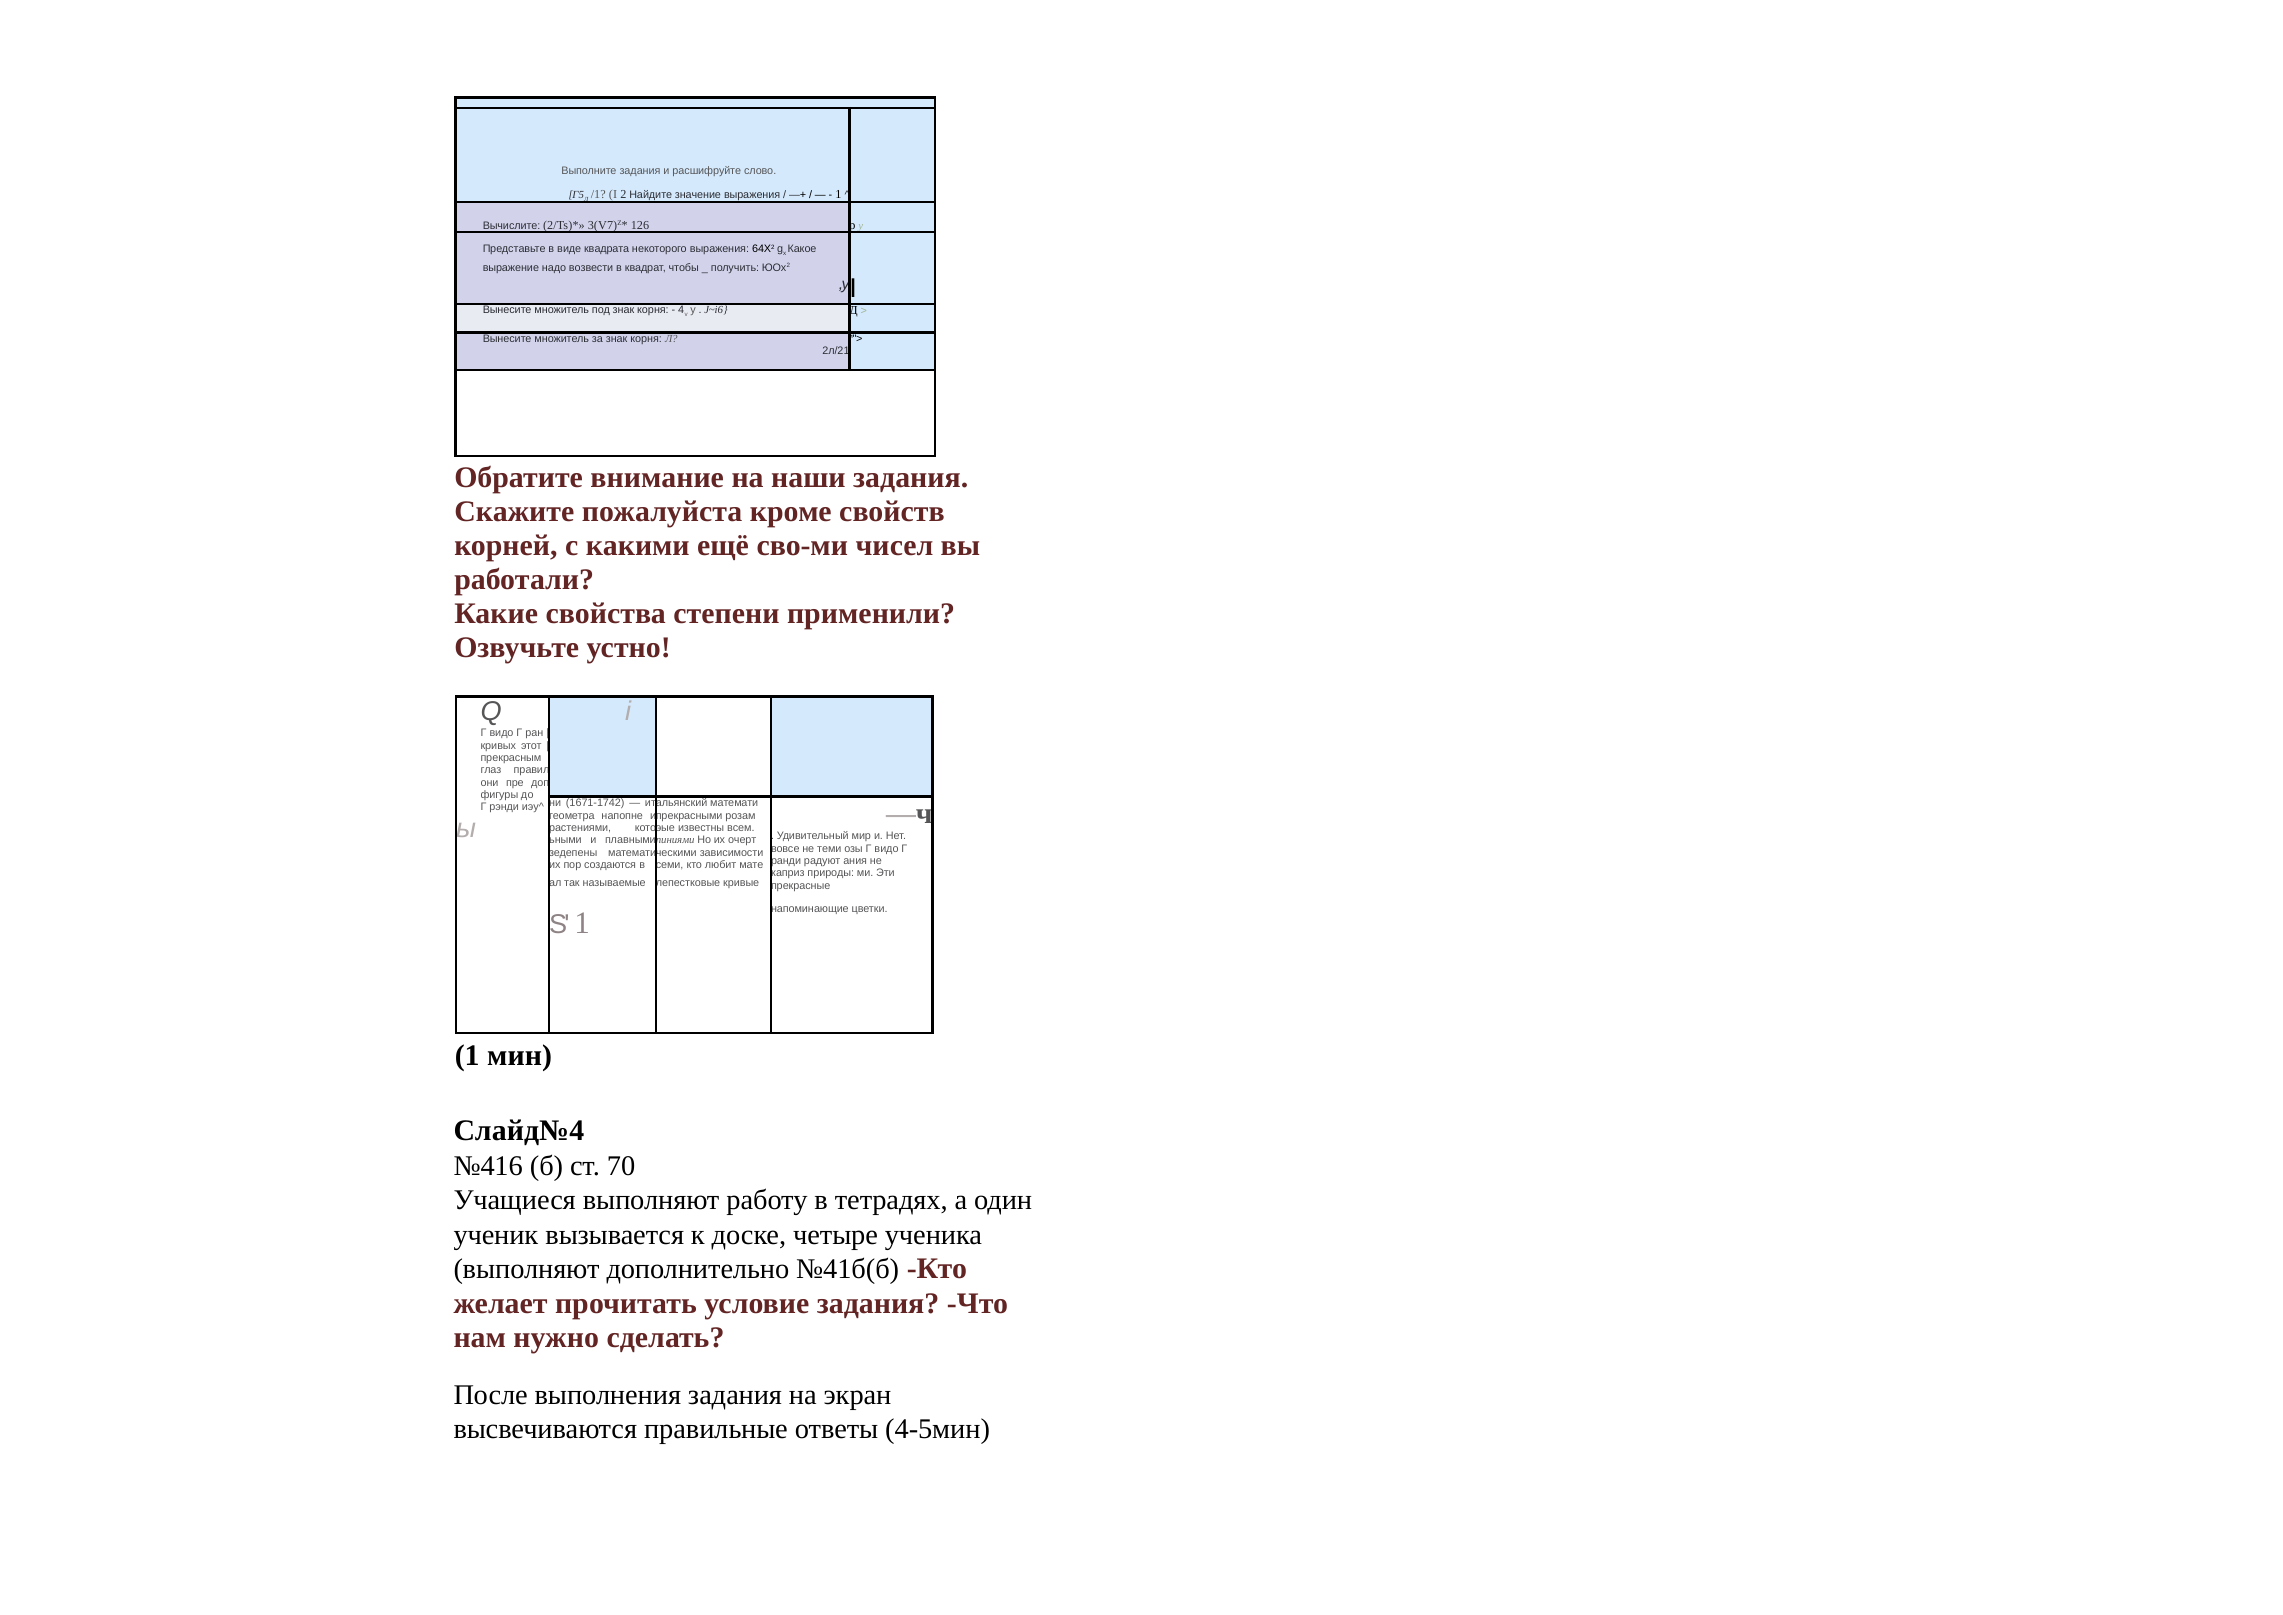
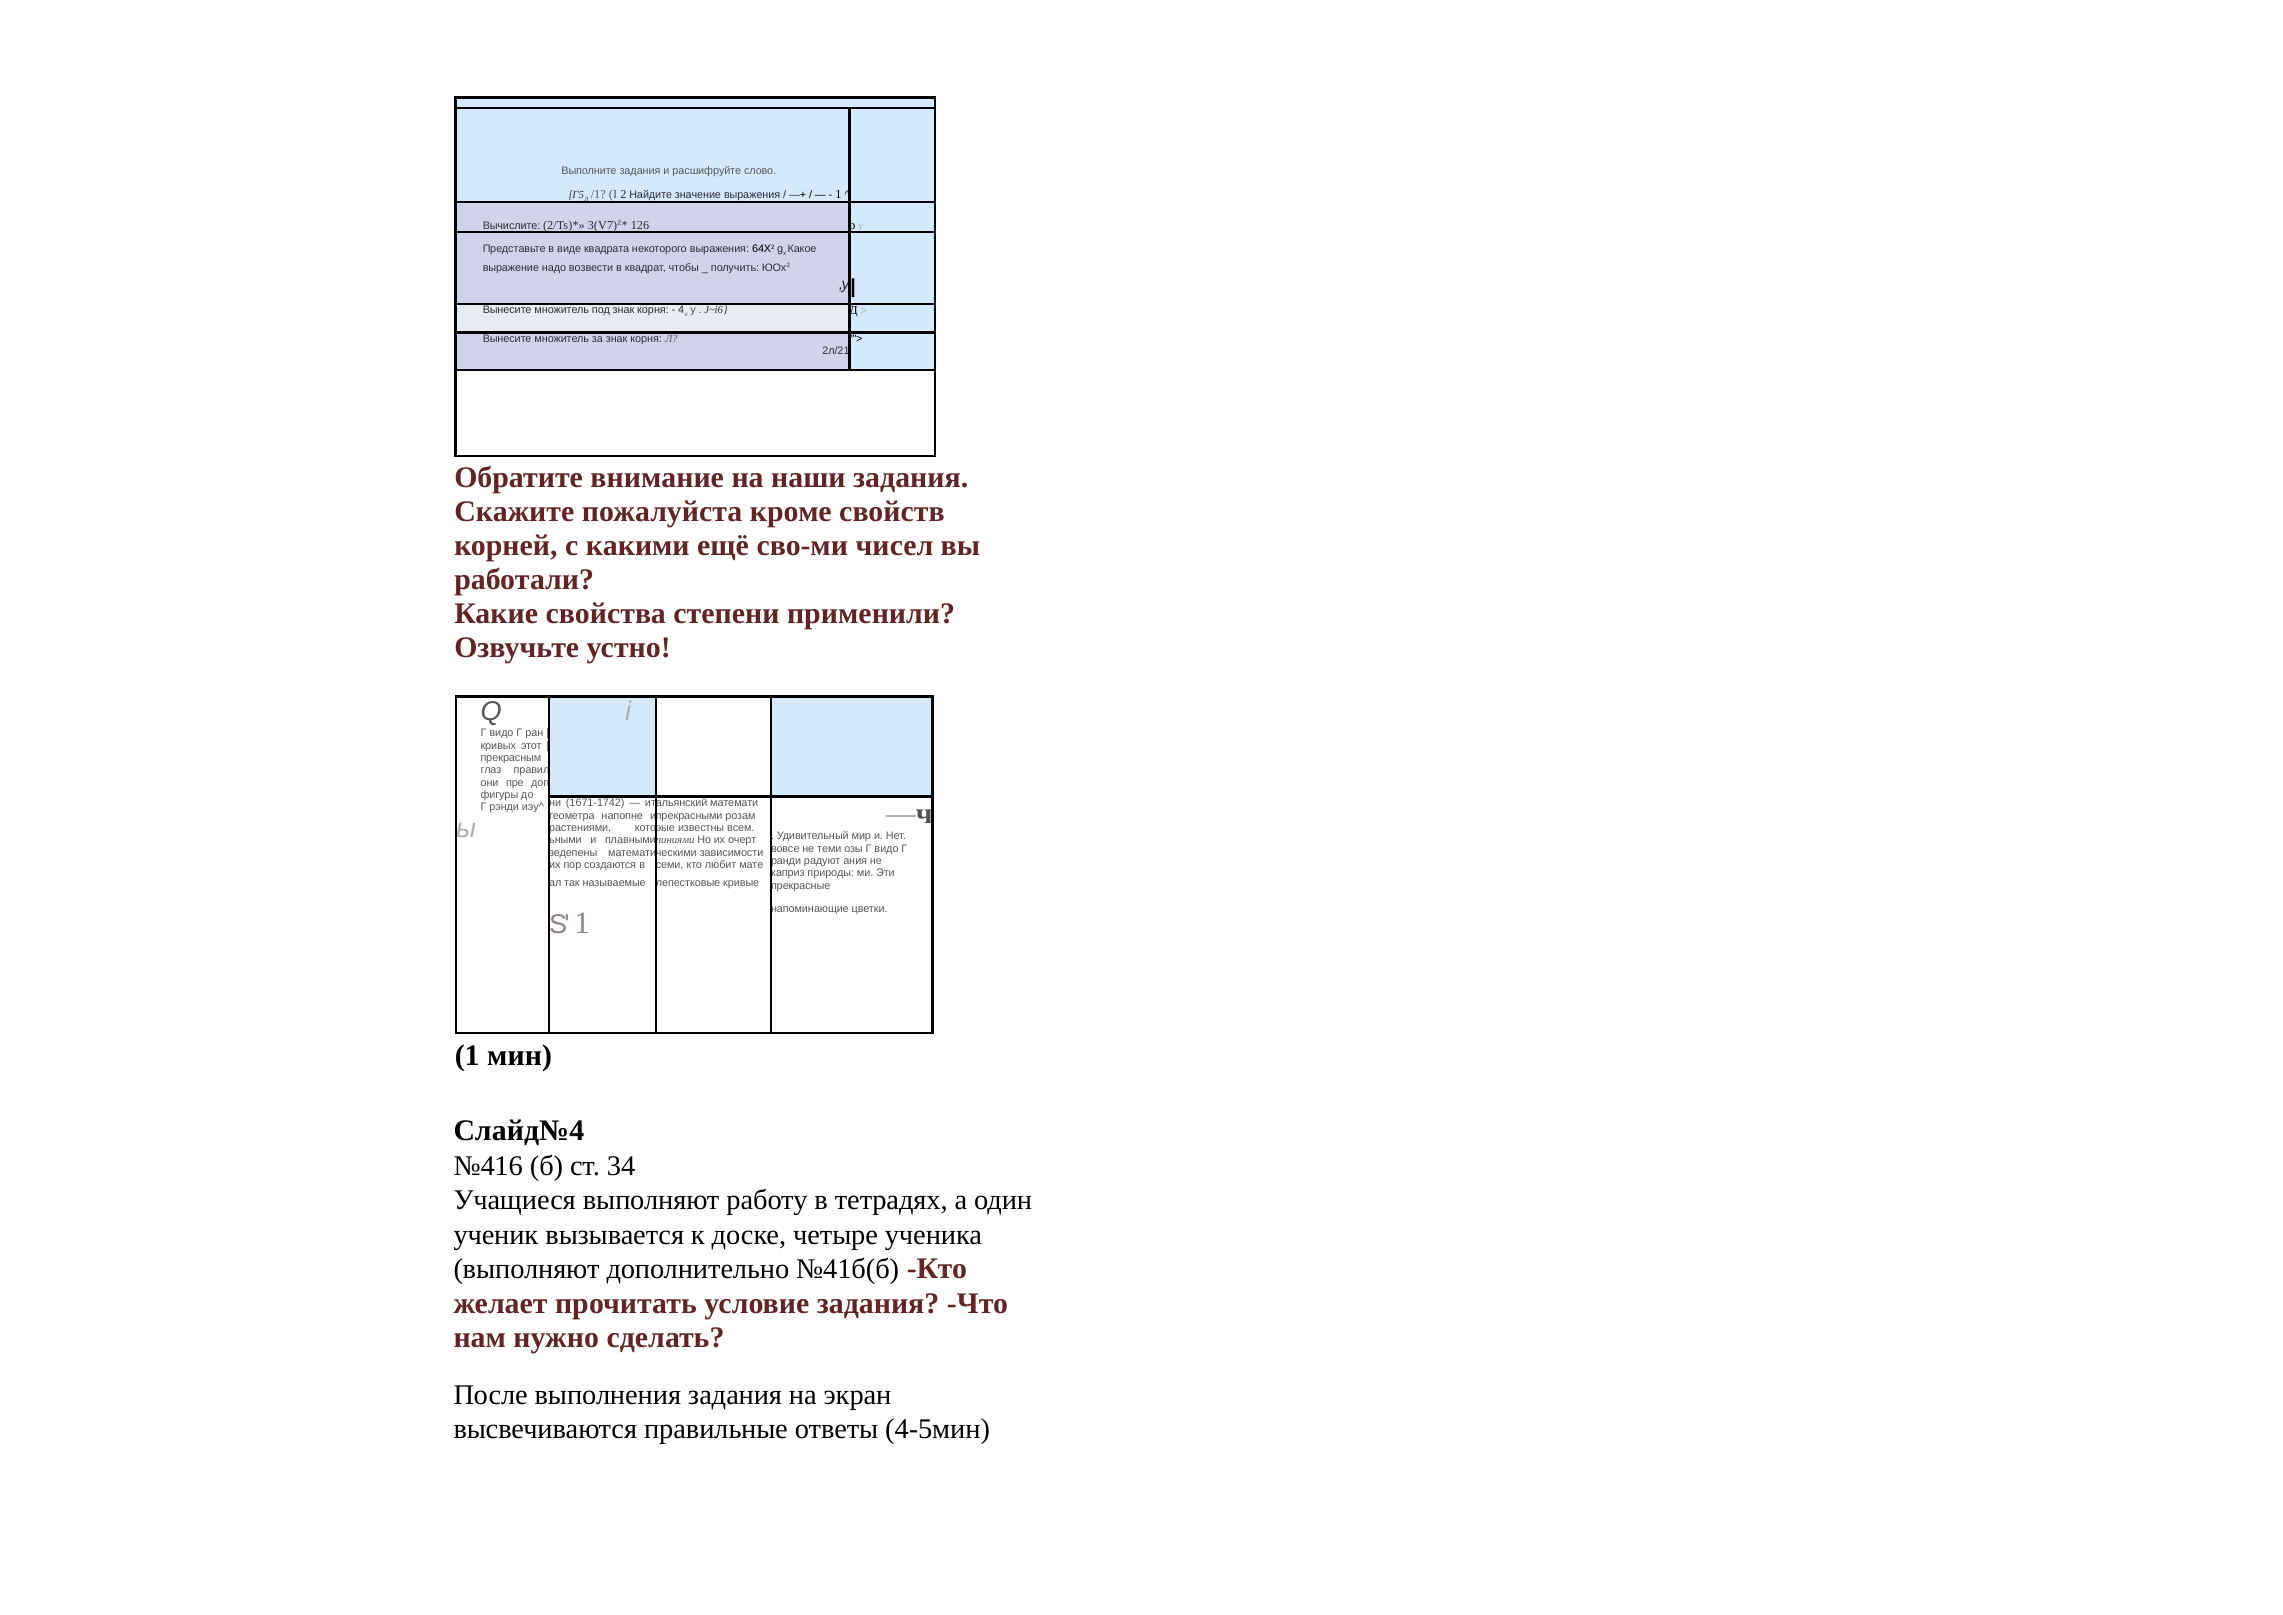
70: 70 -> 34 (621, 1166)
